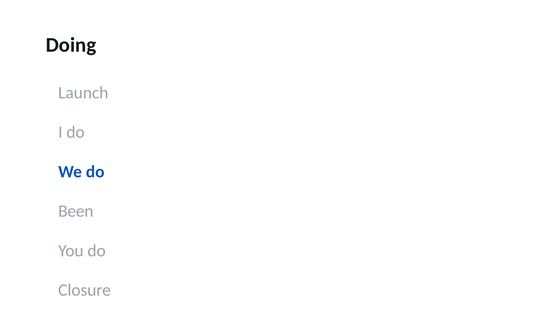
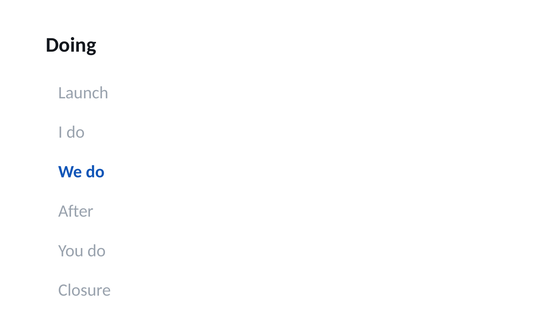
Been: Been -> After (76, 211)
